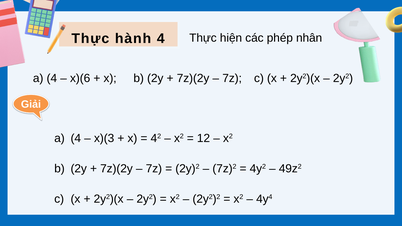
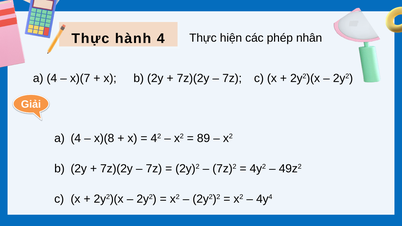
x)(6: x)(6 -> x)(7 (80, 78)
x)(3: x)(3 -> x)(8 (104, 138)
12: 12 -> 89 (204, 138)
